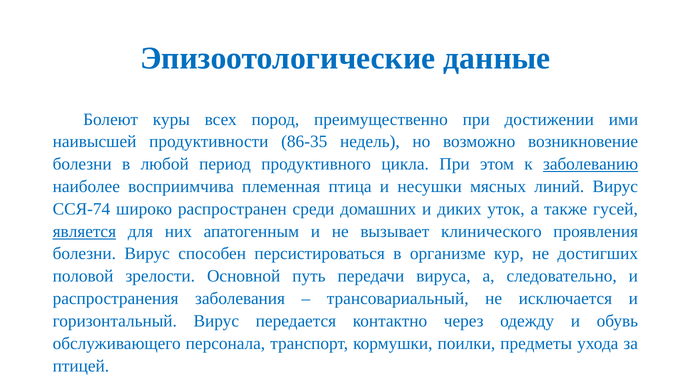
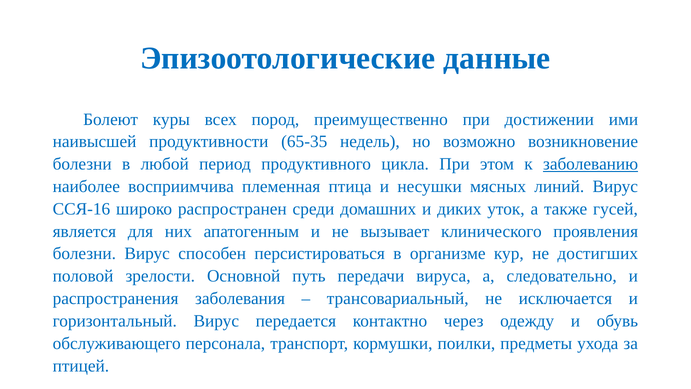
86-35: 86-35 -> 65-35 (304, 142)
ССЯ-74: ССЯ-74 -> ССЯ-16 (81, 209)
является underline: present -> none (84, 231)
